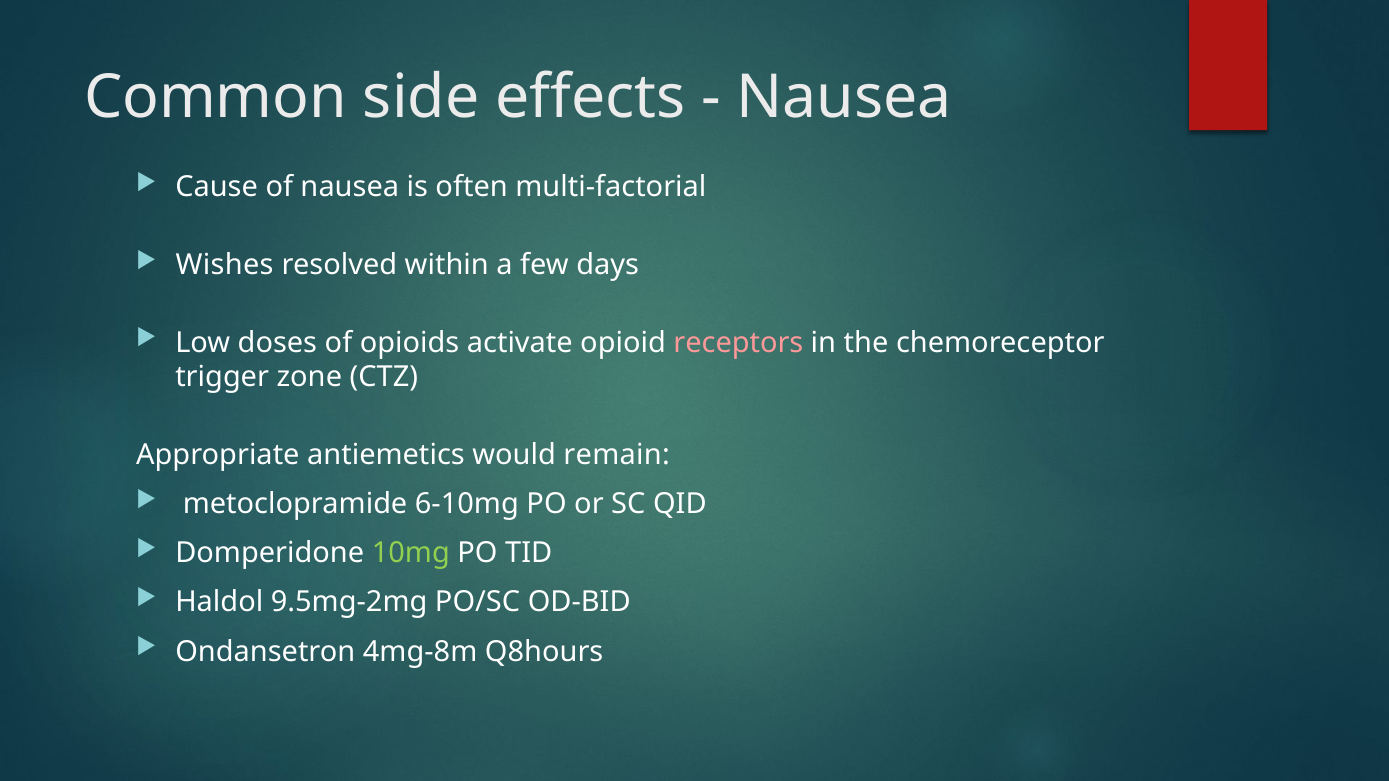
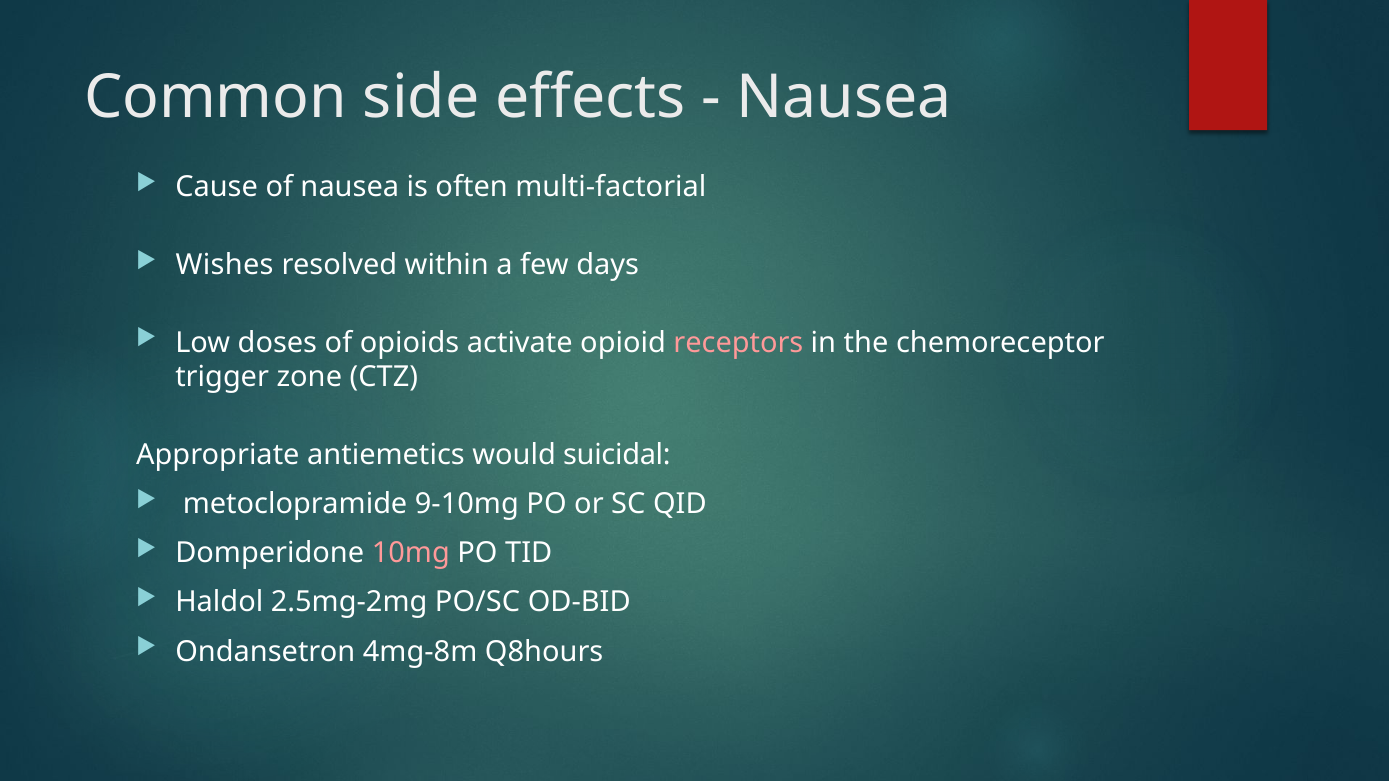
remain: remain -> suicidal (617, 455)
6-10mg: 6-10mg -> 9-10mg (467, 504)
10mg colour: light green -> pink (411, 553)
9.5mg-2mg: 9.5mg-2mg -> 2.5mg-2mg (349, 603)
